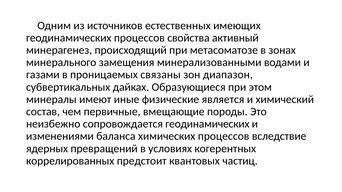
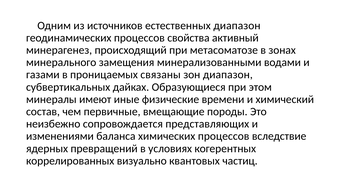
естественных имеющих: имеющих -> диапазон (237, 26)
является: является -> времени (223, 100)
сопровождается геодинамических: геодинамических -> представляющих (207, 124)
предстоит: предстоит -> визуально (142, 161)
